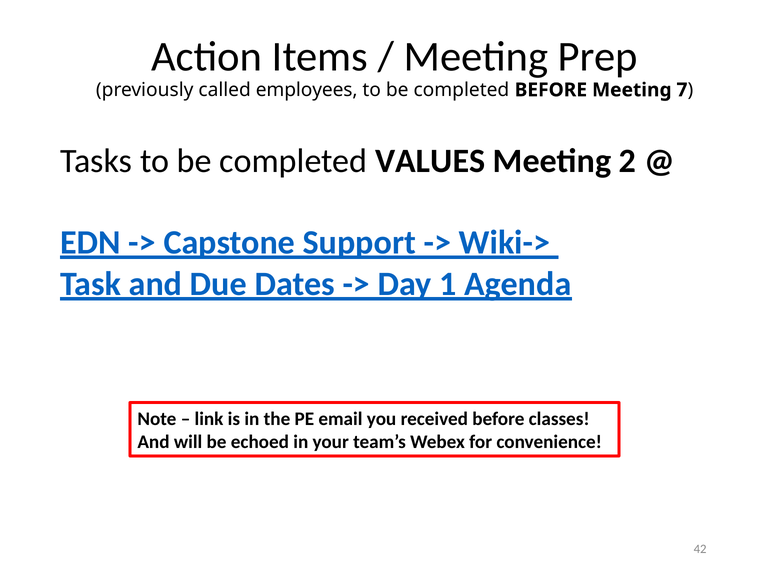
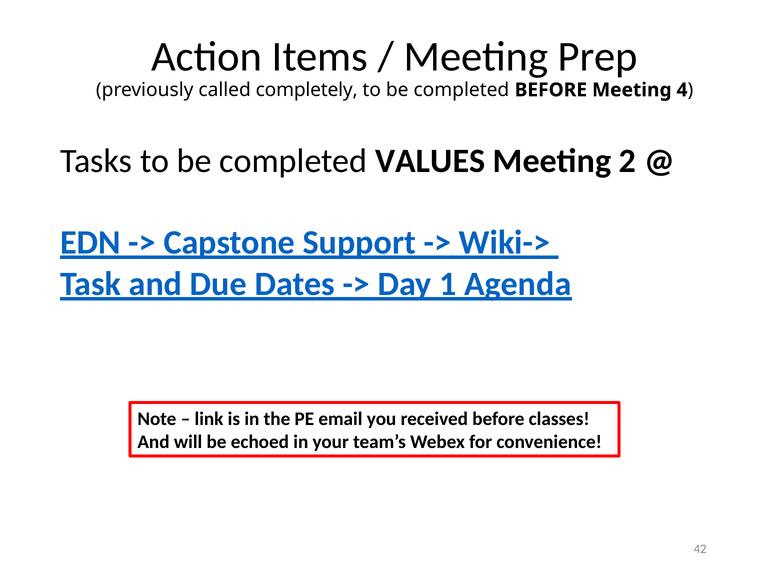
employees: employees -> completely (307, 90)
7: 7 -> 4 (682, 90)
